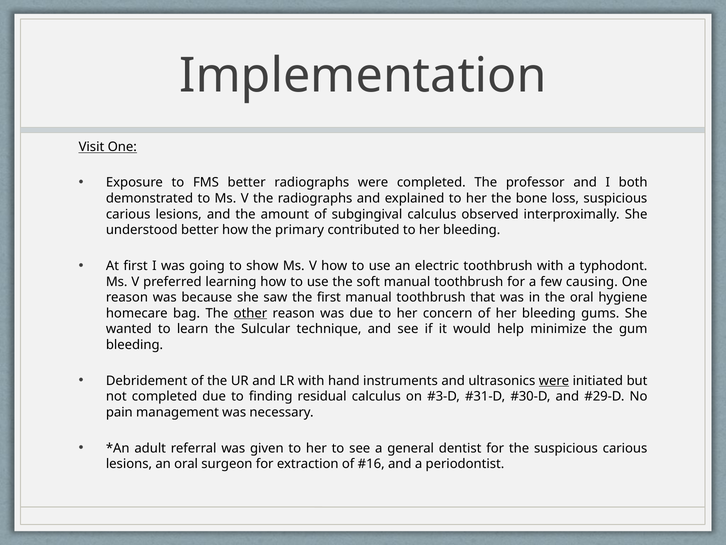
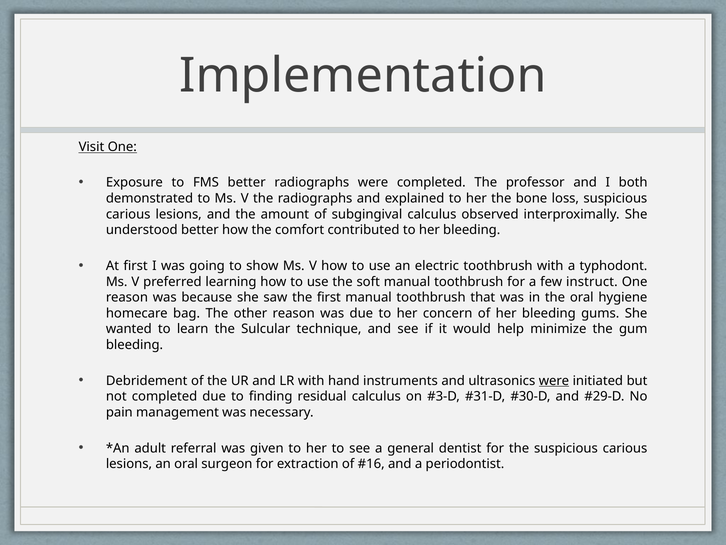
primary: primary -> comfort (300, 230)
causing: causing -> instruct (592, 281)
other underline: present -> none (250, 313)
